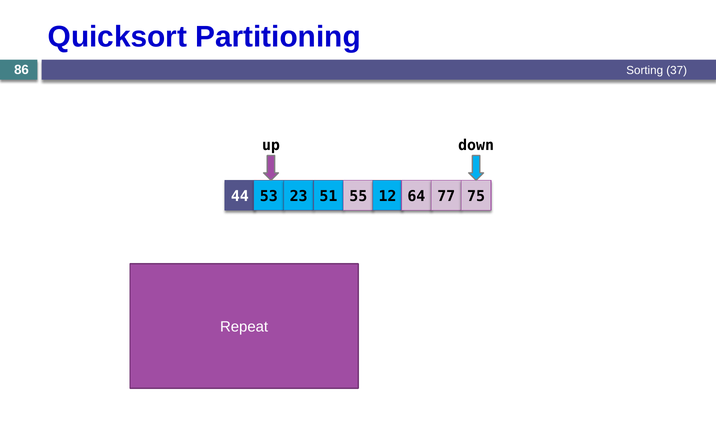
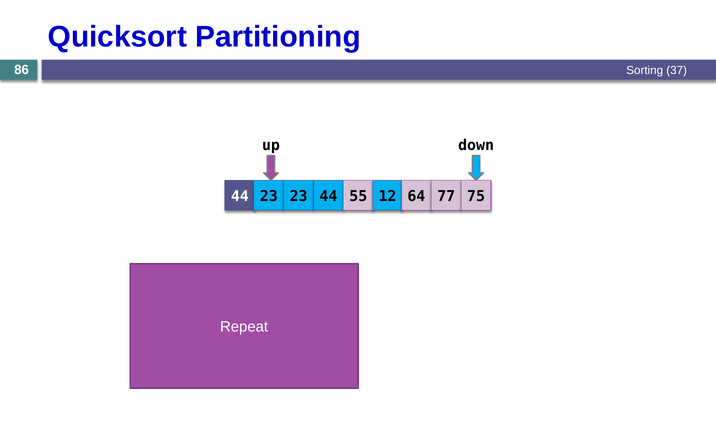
44 53: 53 -> 23 (269, 196)
23 51: 51 -> 44 (328, 196)
